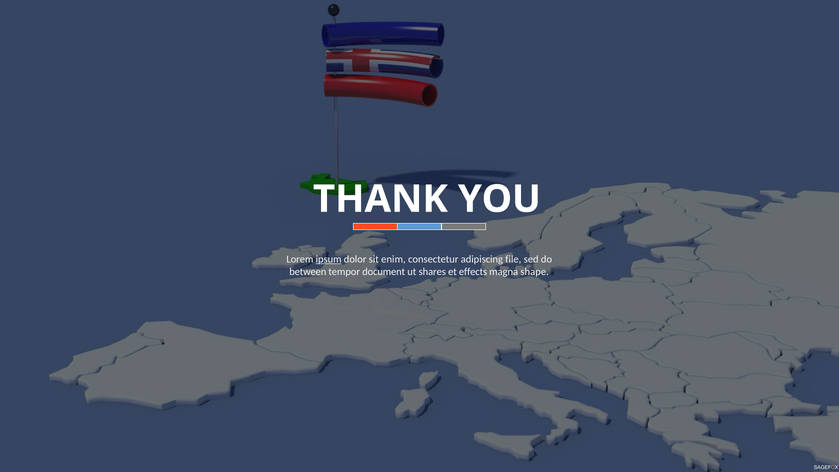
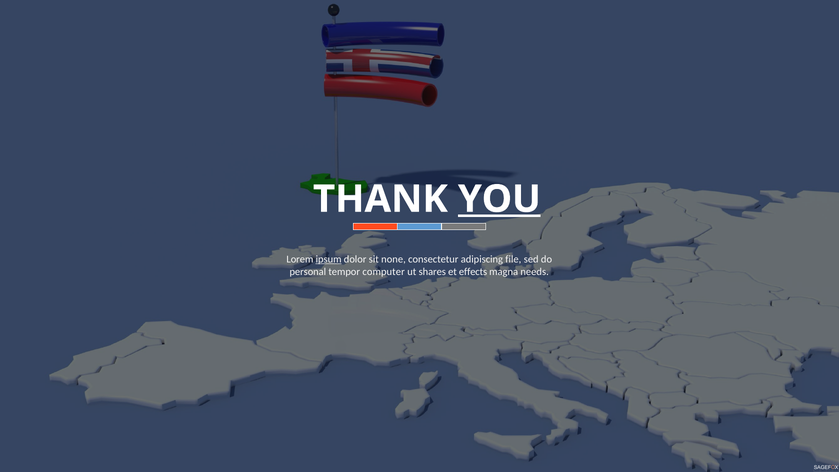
YOU underline: none -> present (499, 199)
enim: enim -> none (393, 259)
between: between -> personal (308, 272)
document: document -> computer (384, 272)
shape: shape -> needs (535, 272)
